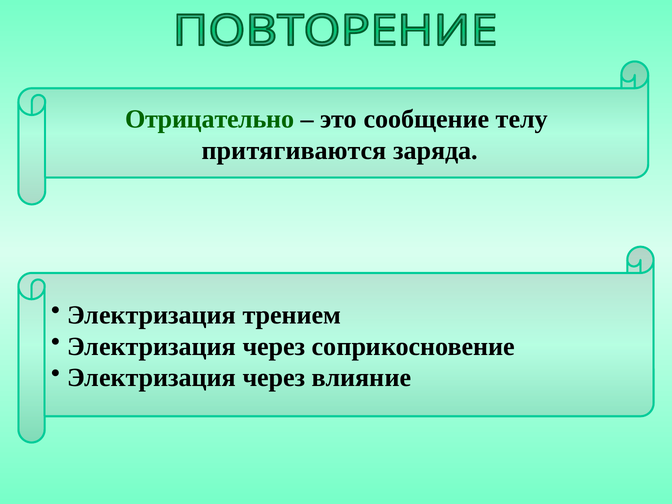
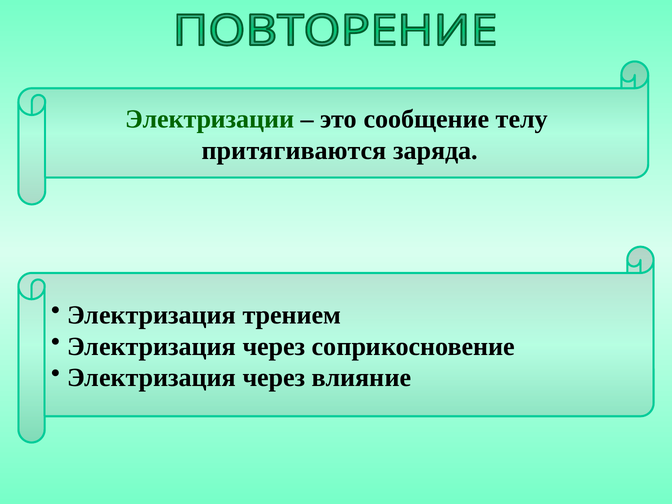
Отрицательно: Отрицательно -> Электризации (210, 119)
